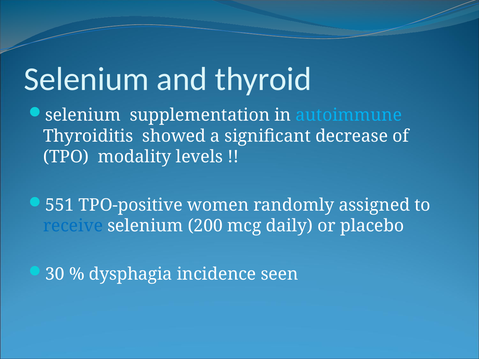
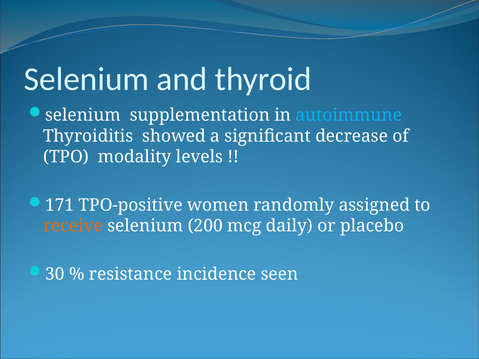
551: 551 -> 171 (60, 205)
receive colour: blue -> orange (73, 226)
dysphagia: dysphagia -> resistance (131, 274)
